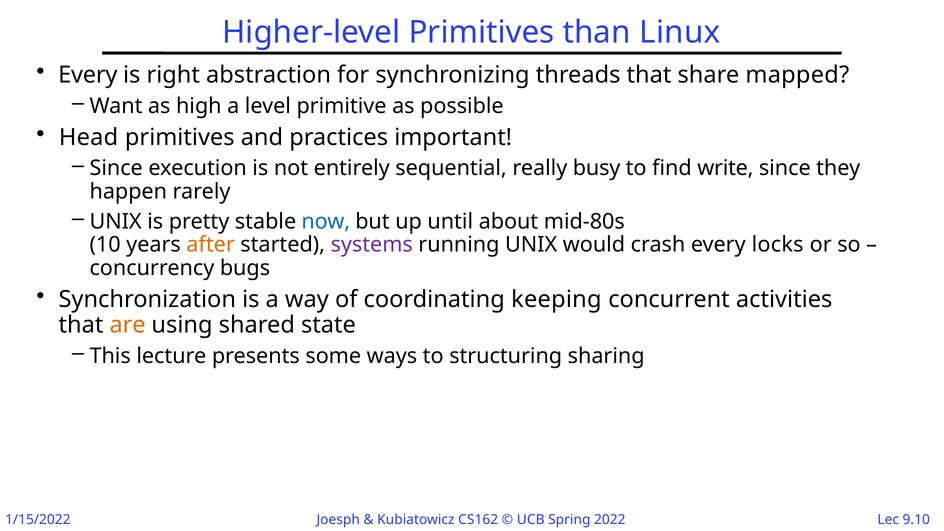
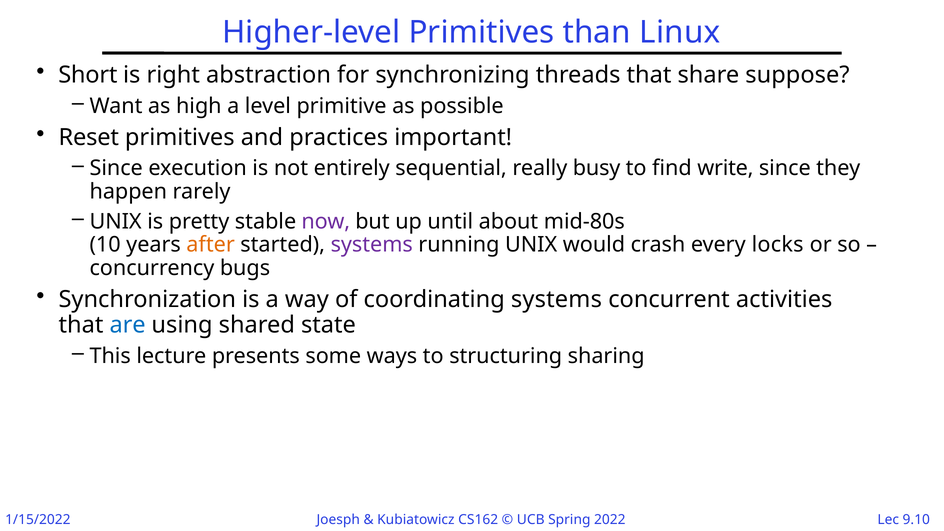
Every: Every -> Short (88, 75)
mapped: mapped -> suppose (797, 75)
Head: Head -> Reset (89, 137)
now colour: blue -> purple (326, 221)
coordinating keeping: keeping -> systems (556, 300)
are colour: orange -> blue (128, 325)
